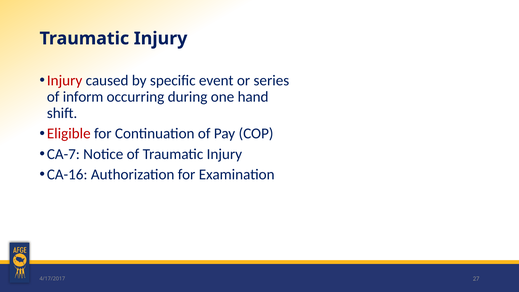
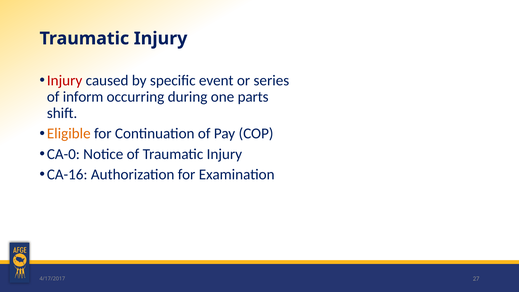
hand: hand -> parts (253, 97)
Eligible colour: red -> orange (69, 134)
CA-7: CA-7 -> CA-0 (63, 154)
